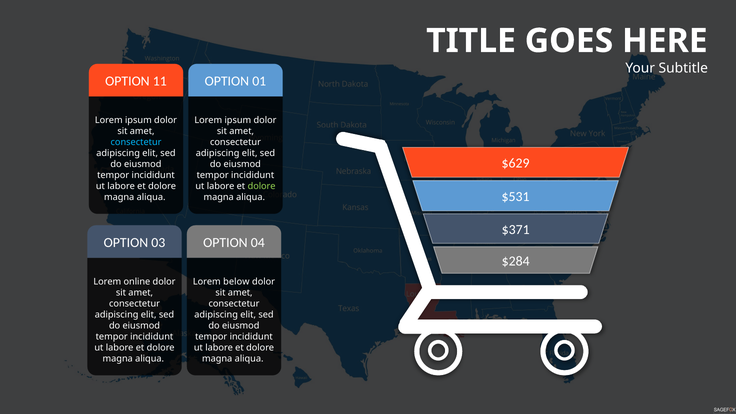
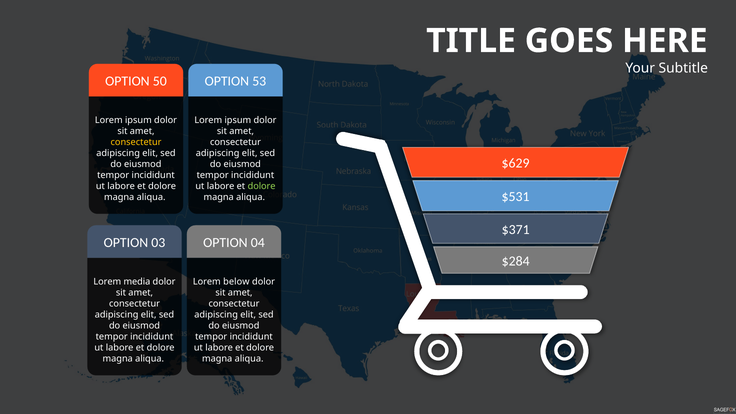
11: 11 -> 50 (160, 81)
01: 01 -> 53 (259, 81)
consectetur colour: light blue -> yellow (136, 142)
online: online -> media (137, 281)
